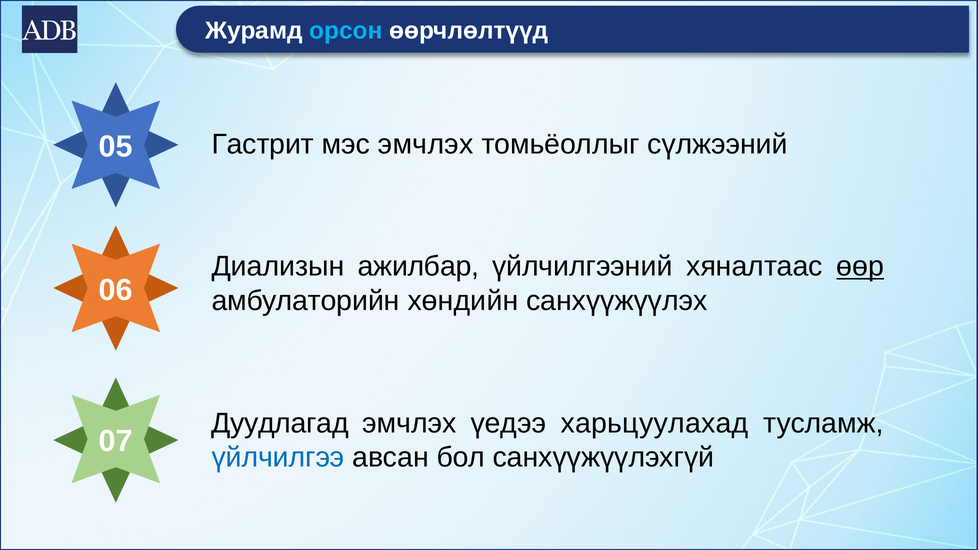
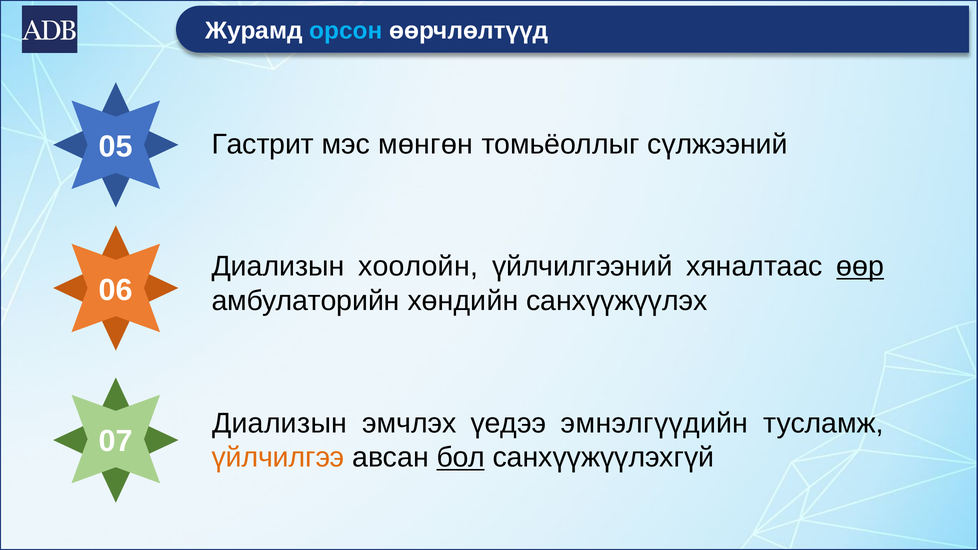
мэс эмчлэх: эмчлэх -> мөнгөн (426, 145)
ажилбар: ажилбар -> хоолойн (418, 267)
Дуудлагад: Дуудлагад -> Диализын (280, 423)
харьцуулахад: харьцуулахад -> эмнэлгүүдийн (655, 423)
үйлчилгээ colour: blue -> orange (278, 457)
бол underline: none -> present (461, 457)
